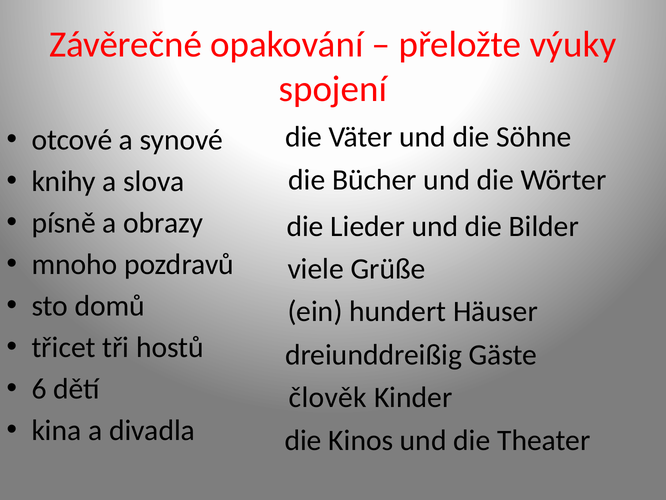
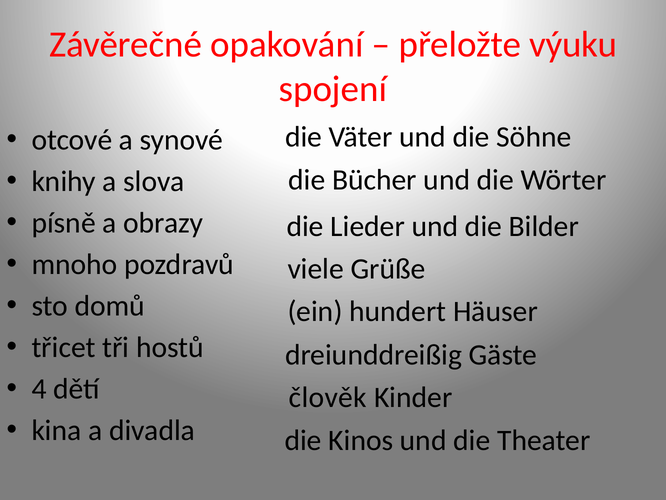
výuky: výuky -> výuku (573, 45)
6: 6 -> 4 (39, 388)
